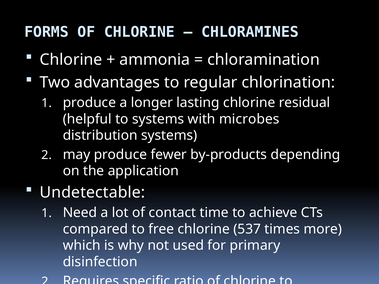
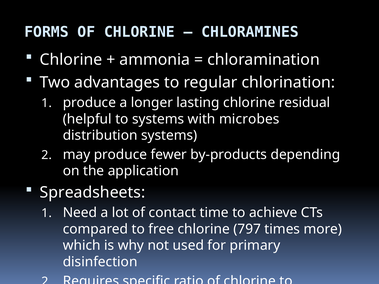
Undetectable: Undetectable -> Spreadsheets (92, 193)
537: 537 -> 797 (247, 229)
